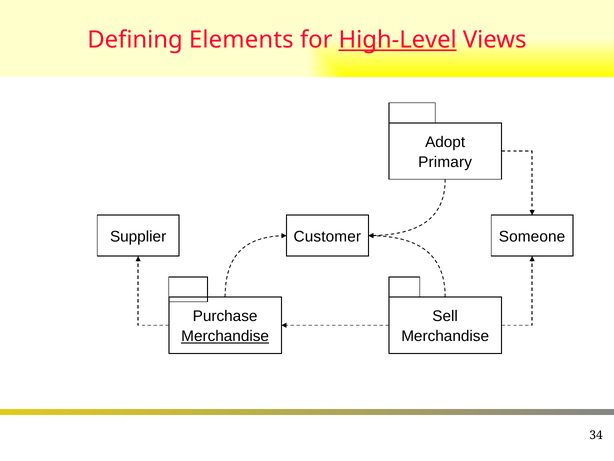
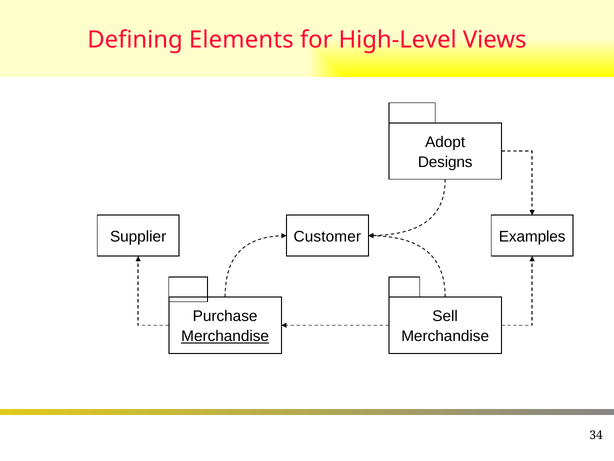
High-Level underline: present -> none (398, 40)
Primary: Primary -> Designs (445, 162)
Someone: Someone -> Examples (532, 236)
